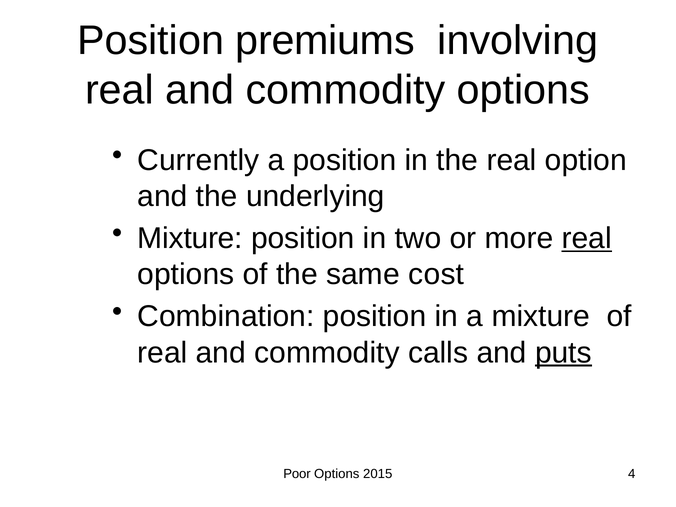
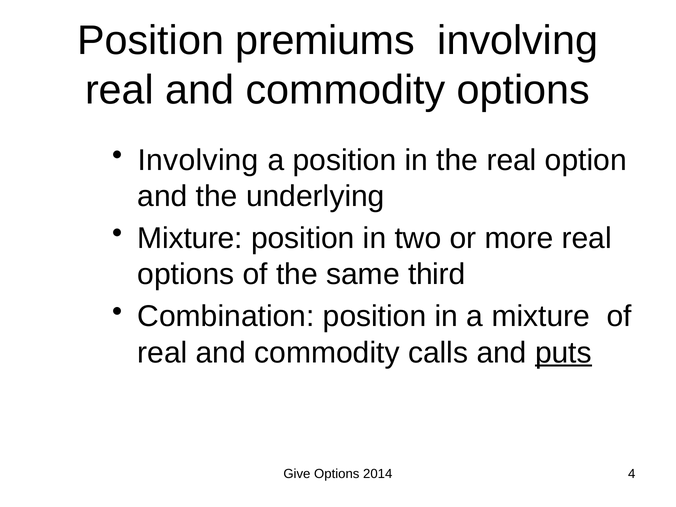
Currently: Currently -> Involving (198, 160)
real underline: present -> none (587, 238)
cost: cost -> third (437, 274)
Poor: Poor -> Give (297, 474)
2015: 2015 -> 2014 (378, 474)
